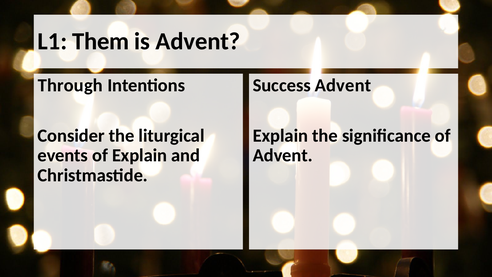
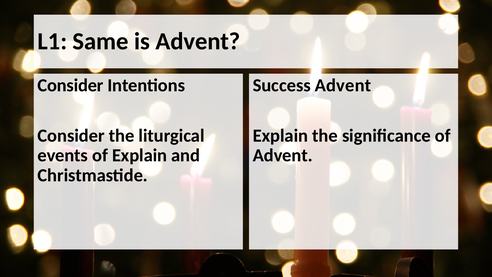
Them: Them -> Same (101, 41)
Through: Through -> Consider (70, 85)
